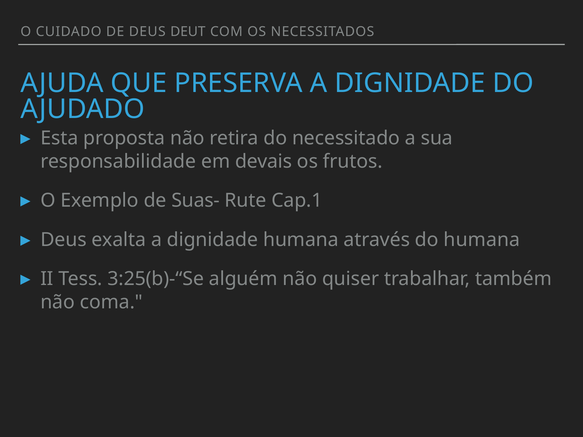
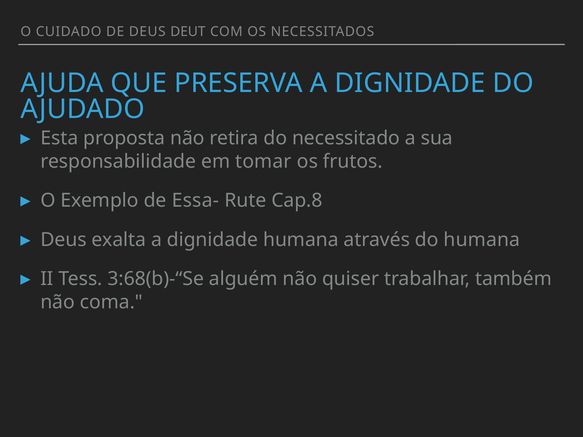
devais: devais -> tomar (263, 161)
Suas-: Suas- -> Essa- (195, 201)
Cap.1: Cap.1 -> Cap.8 (297, 201)
3:25(b)-“Se: 3:25(b)-“Se -> 3:68(b)-“Se (156, 279)
